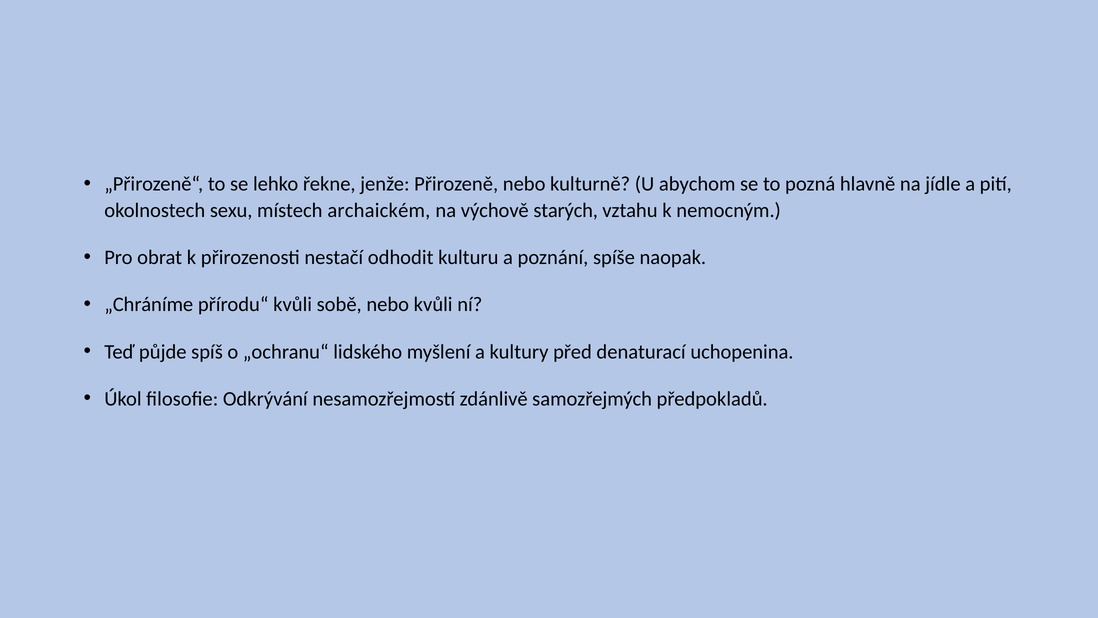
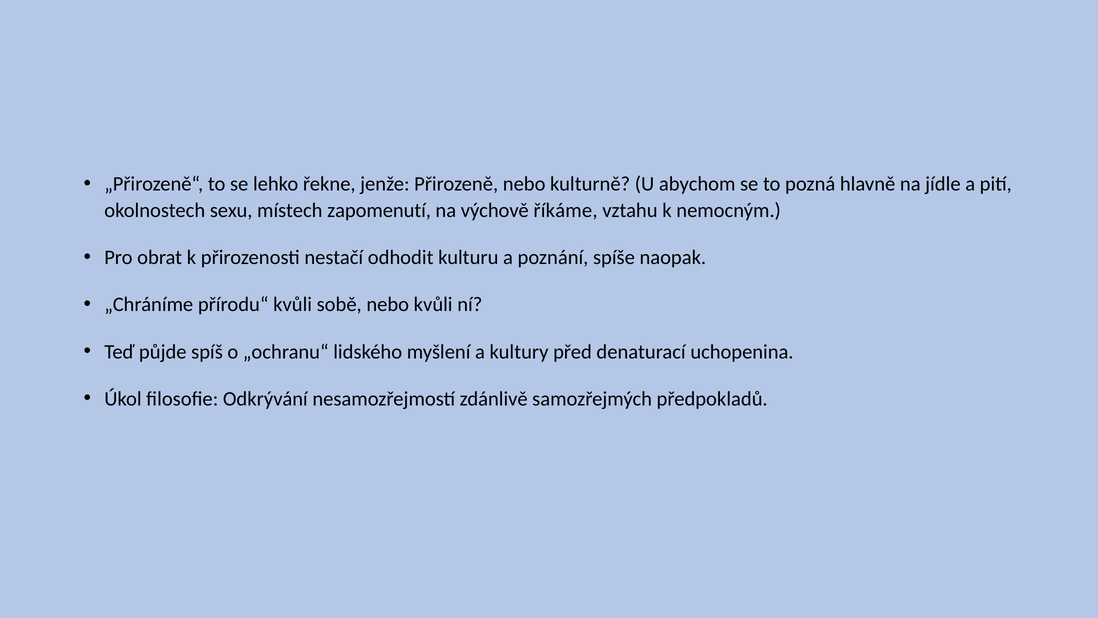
archaickém: archaickém -> zapomenutí (379, 210)
starých: starých -> říkáme (565, 210)
